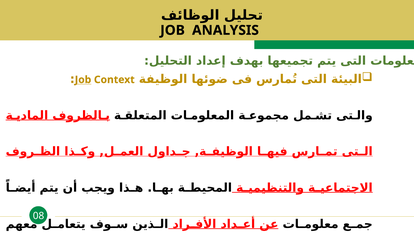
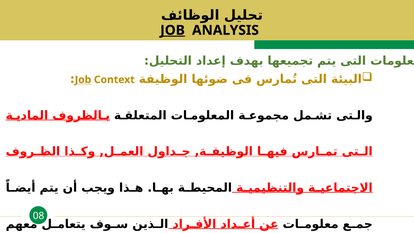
JOB underline: none -> present (173, 30)
